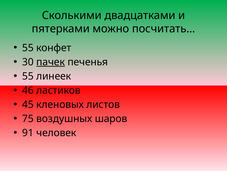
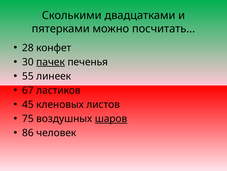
55: 55 -> 28 (28, 48)
46: 46 -> 67 (28, 90)
шаров underline: none -> present (111, 118)
91: 91 -> 86 (28, 132)
